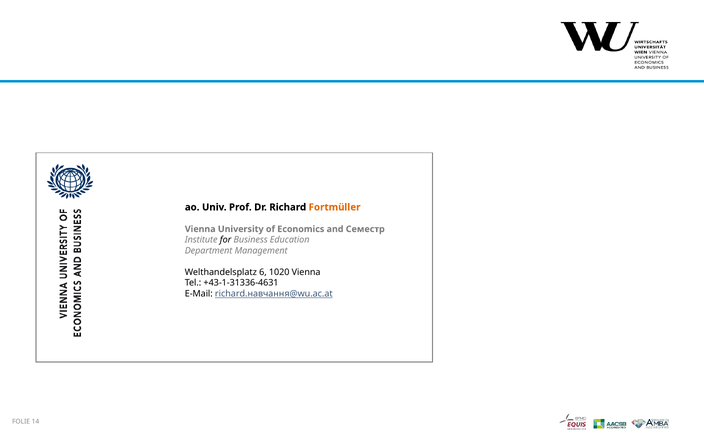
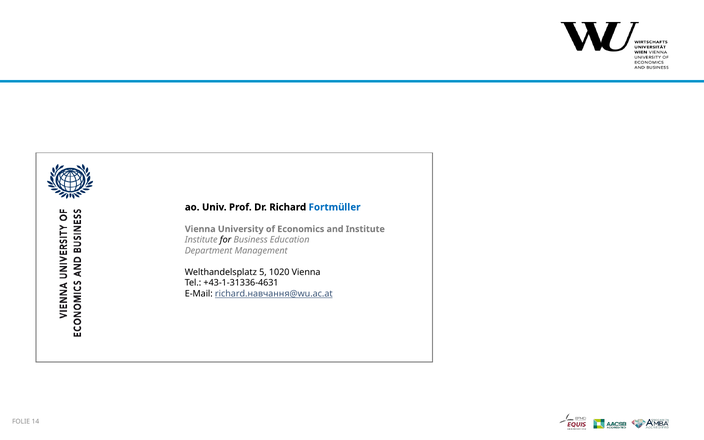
Fortmüller colour: orange -> blue (335, 207)
and Семестр: Семестр -> Institute (365, 229)
6: 6 -> 5 (263, 272)
